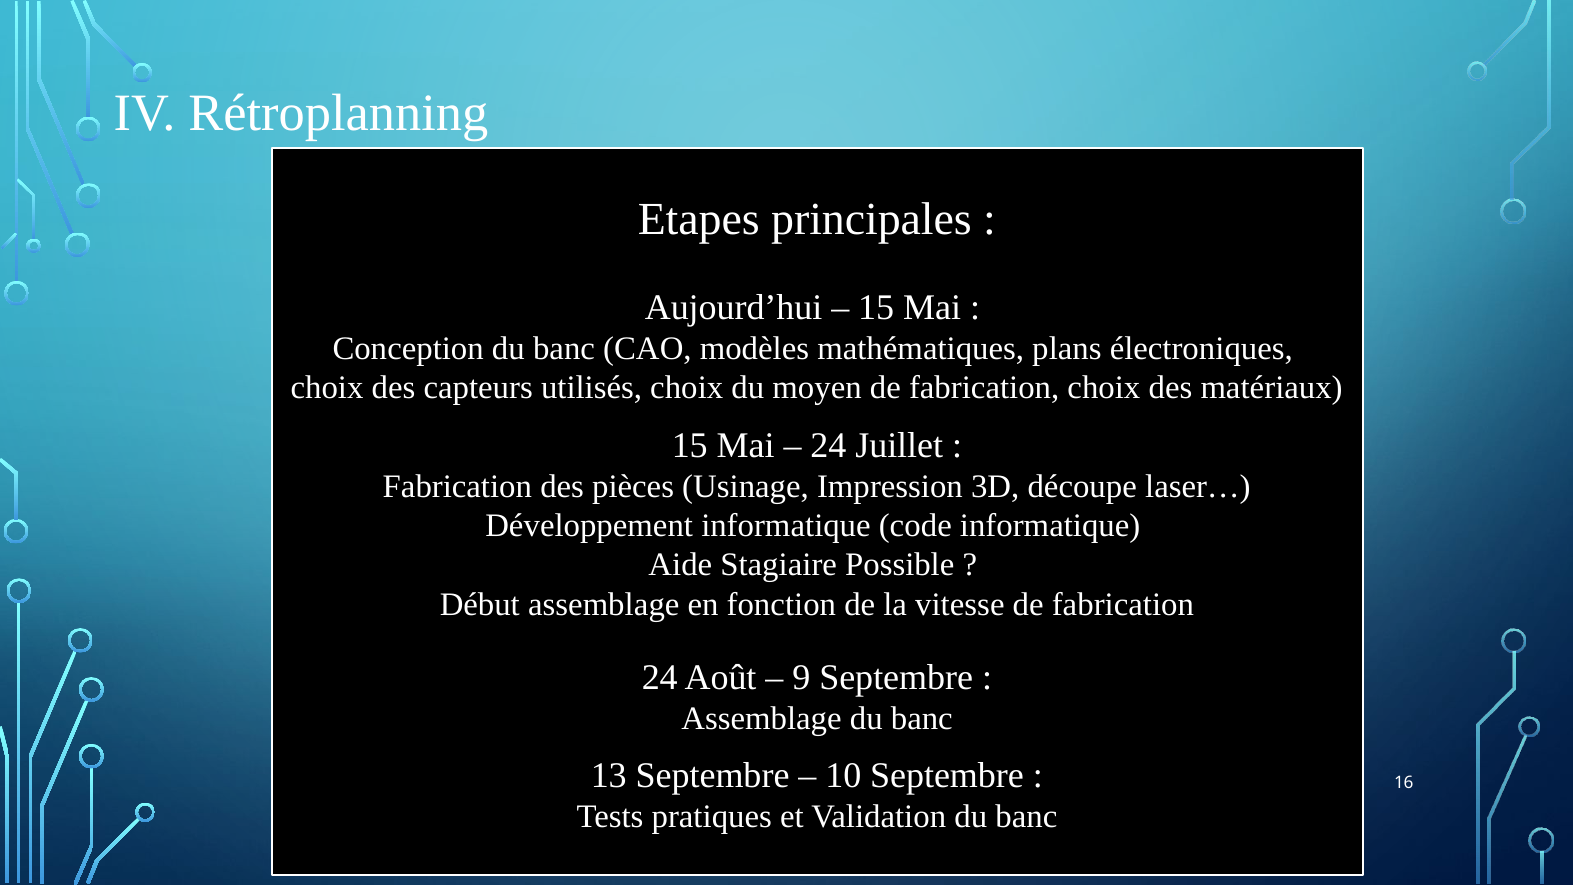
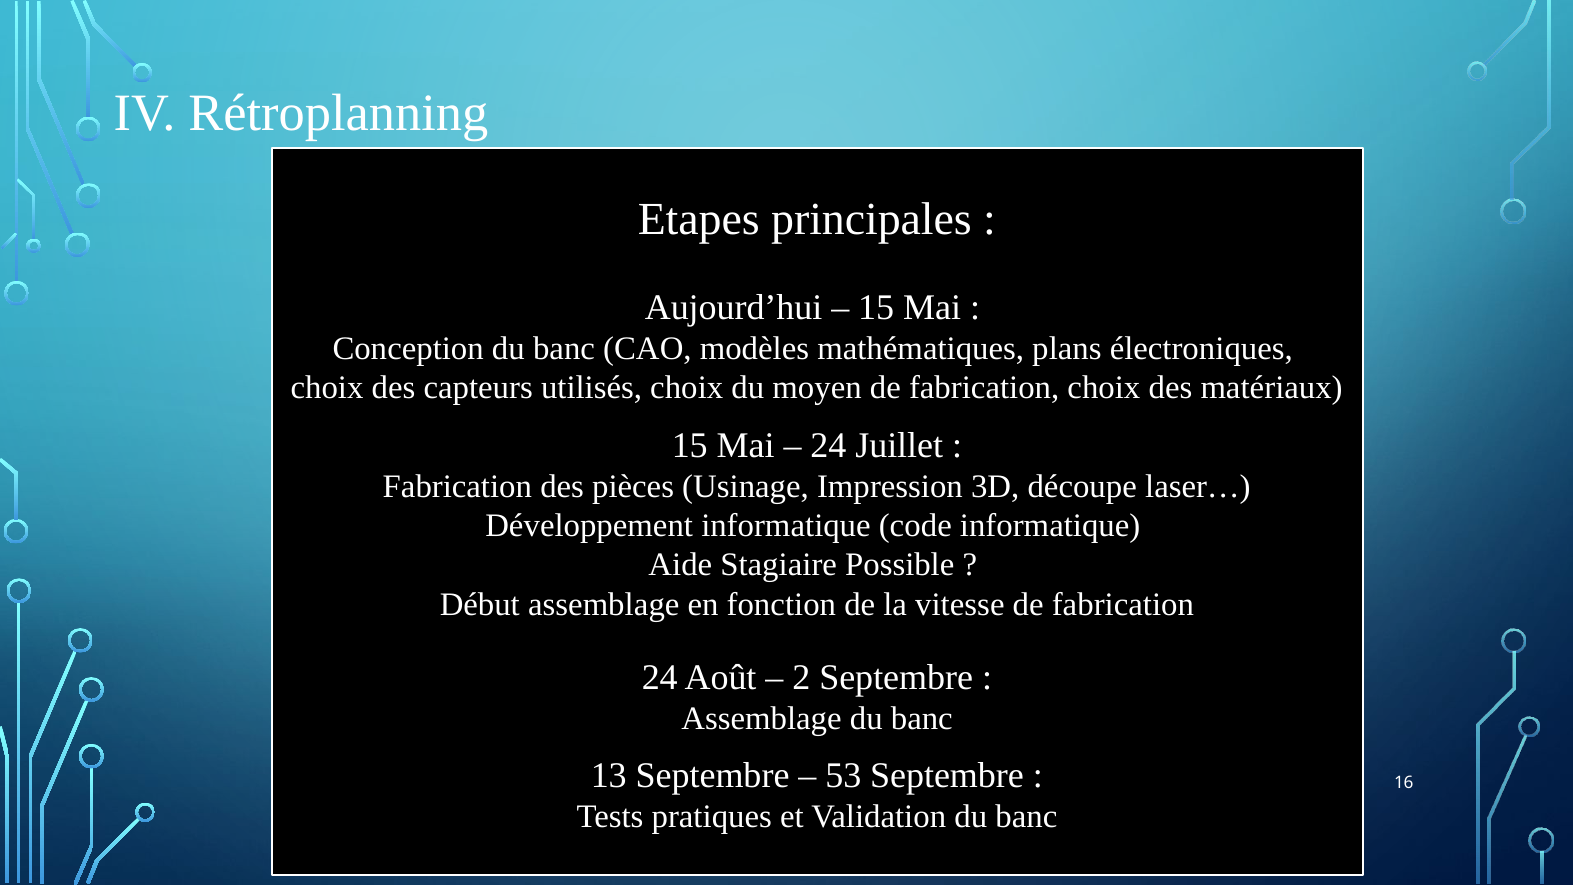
9: 9 -> 2 (801, 677)
10: 10 -> 53 (843, 775)
